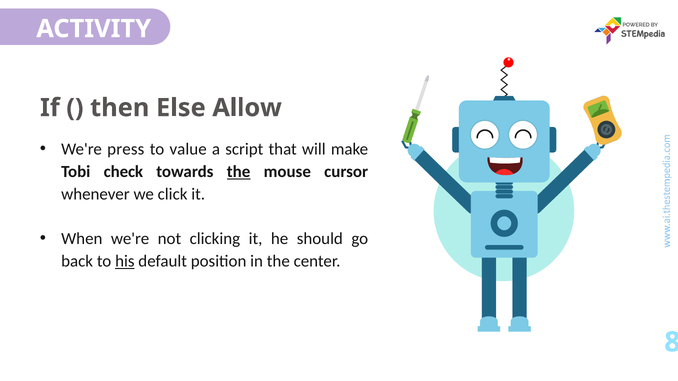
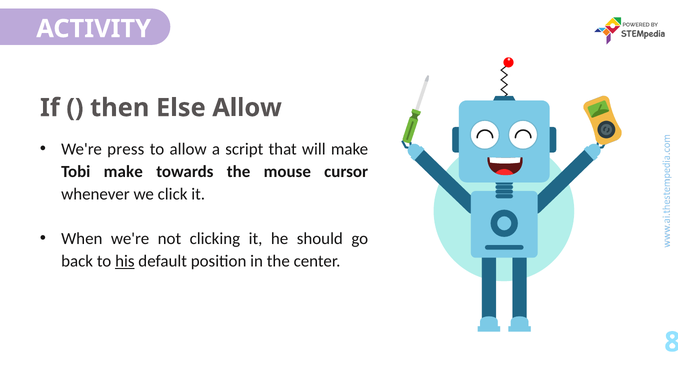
to value: value -> allow (188, 149)
Tobi check: check -> make (123, 172)
the underline: present -> none (239, 172)
